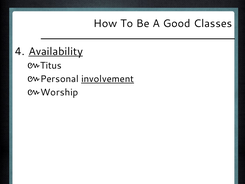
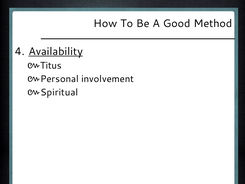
Classes: Classes -> Method (213, 23)
involvement underline: present -> none (108, 79)
Worship: Worship -> Spiritual (59, 92)
